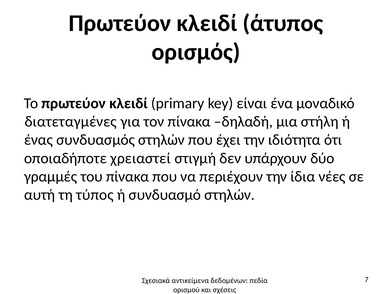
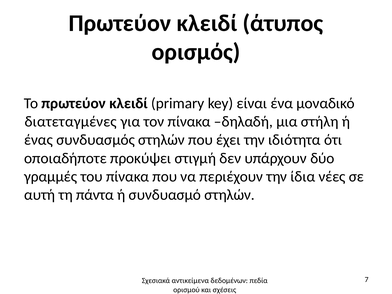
χρειαστεί: χρειαστεί -> προκύψει (141, 158)
τύπος: τύπος -> πάντα (95, 195)
